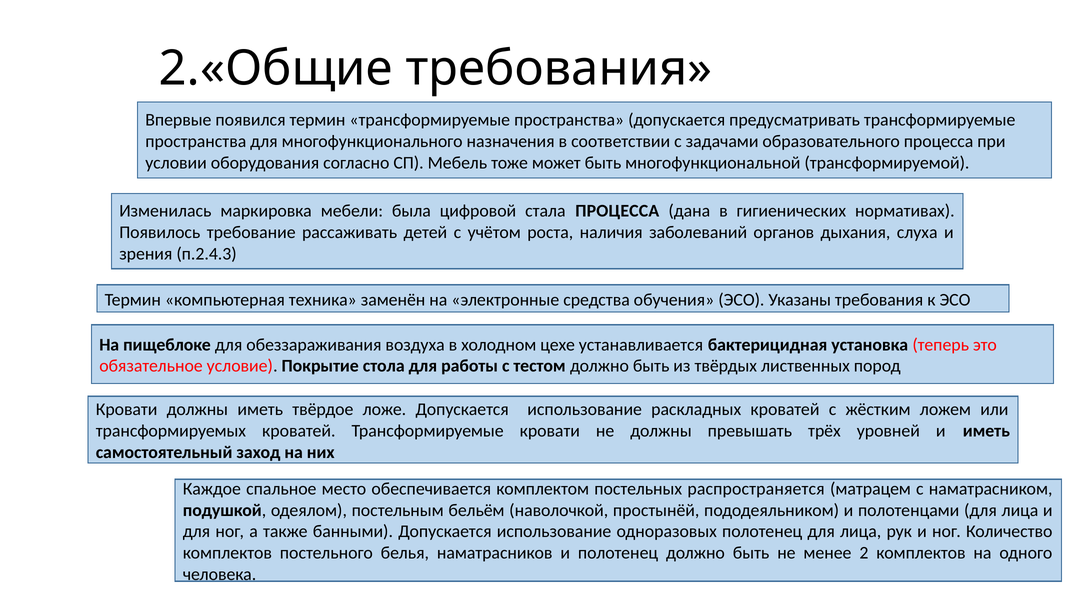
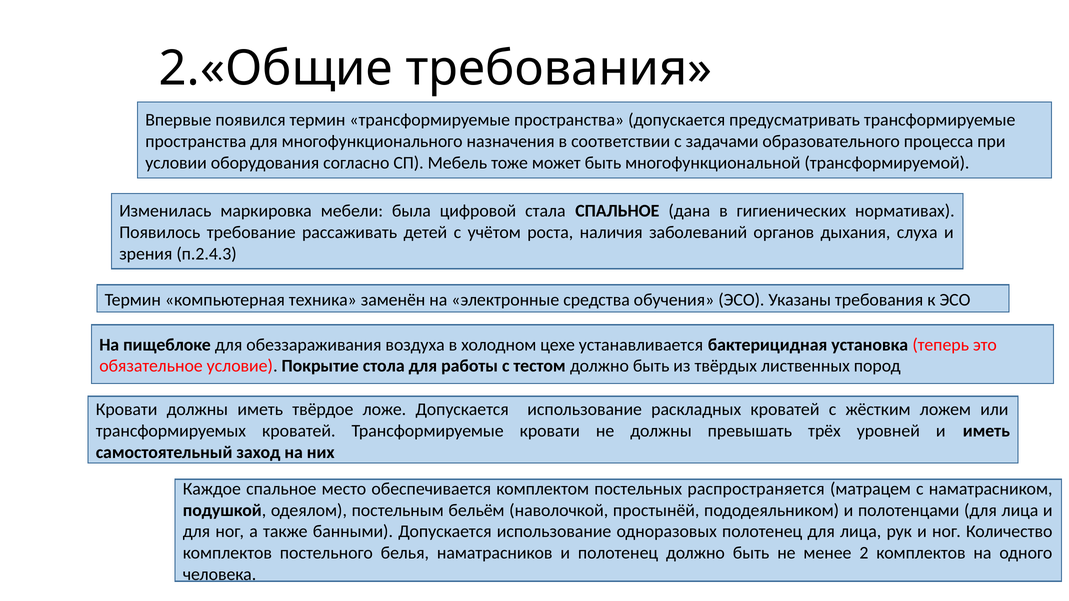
стала ПРОЦЕССА: ПРОЦЕССА -> СПАЛЬНОЕ (617, 211)
